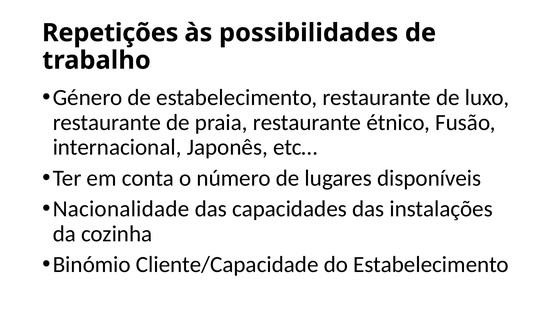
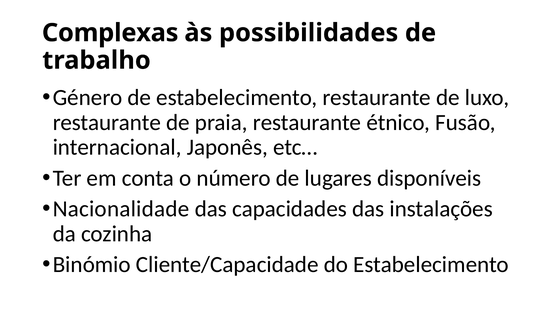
Repetições: Repetições -> Complexas (110, 33)
